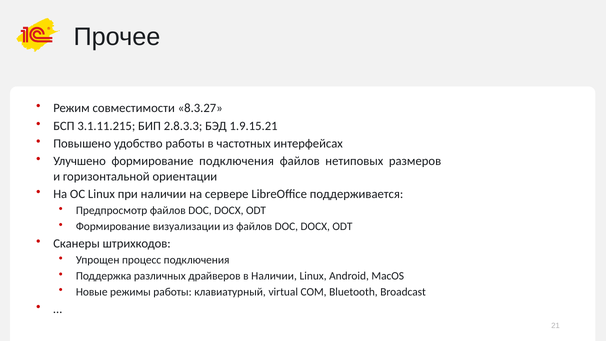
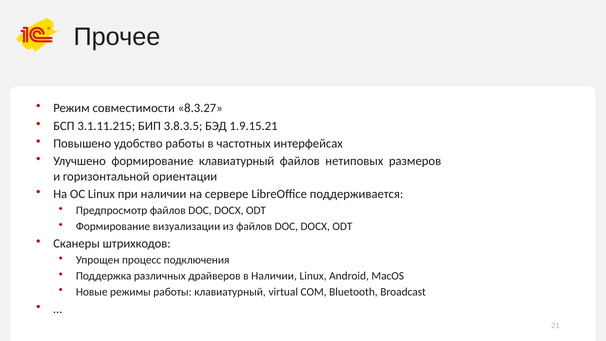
2.8.3.3: 2.8.3.3 -> 3.8.3.5 (183, 126)
формирование подключения: подключения -> клавиатурный (237, 161)
